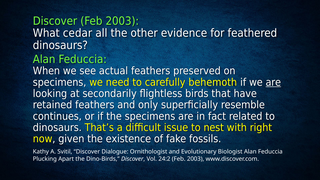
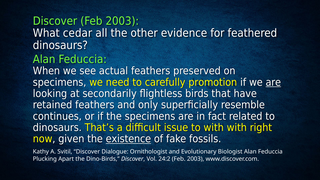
behemoth: behemoth -> promotion (213, 82)
to nest: nest -> with (214, 128)
existence underline: none -> present (128, 139)
